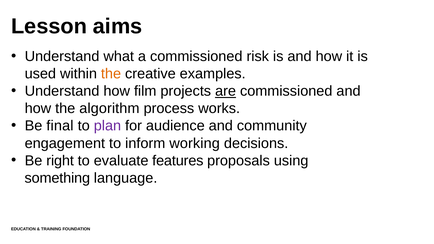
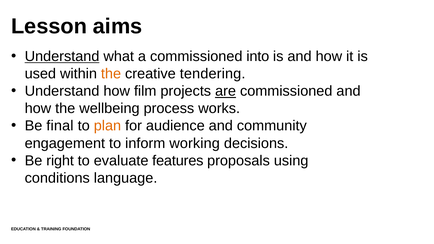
Understand underline: none -> present (62, 57)
risk: risk -> into (258, 57)
examples: examples -> tendering (213, 74)
algorithm: algorithm -> wellbeing (109, 109)
plan colour: purple -> orange (107, 126)
something: something -> conditions (57, 178)
